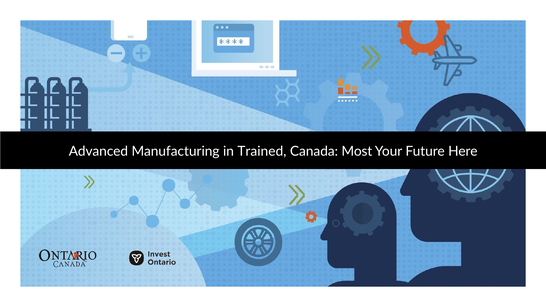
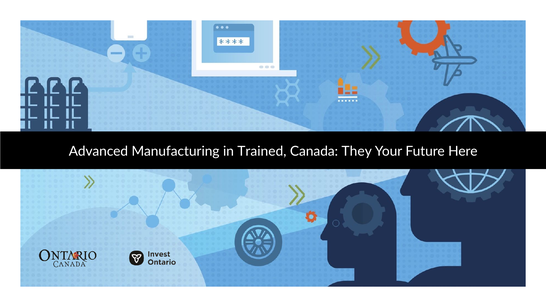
Most: Most -> They (357, 151)
